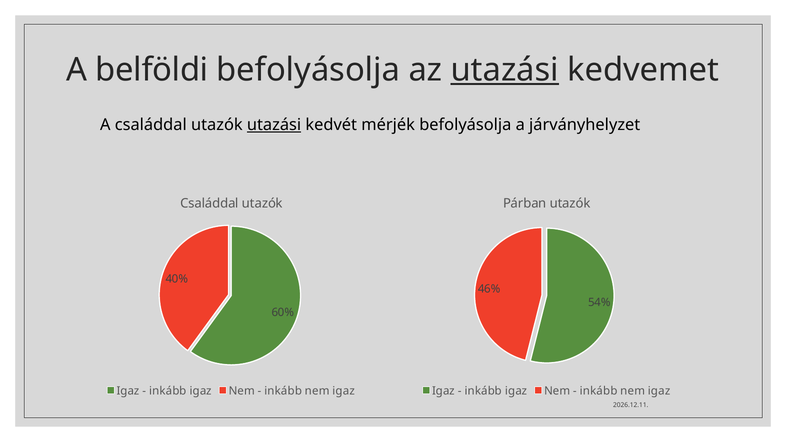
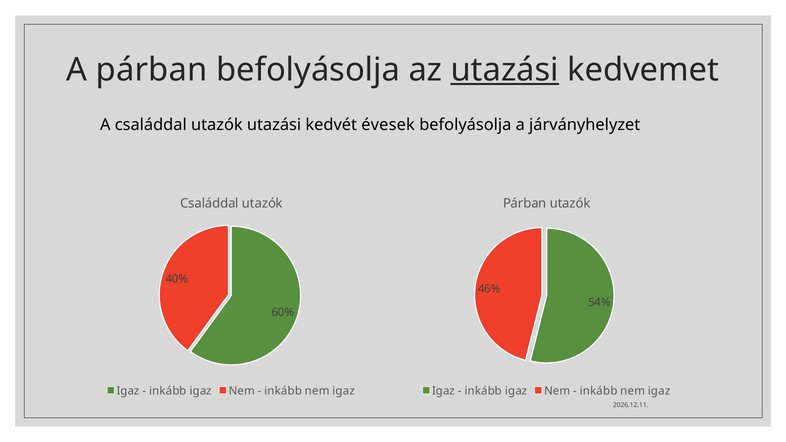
A belföldi: belföldi -> párban (152, 70)
utazási underline: present -> none (274, 125)
mérjék: mérjék -> évesek (388, 125)
